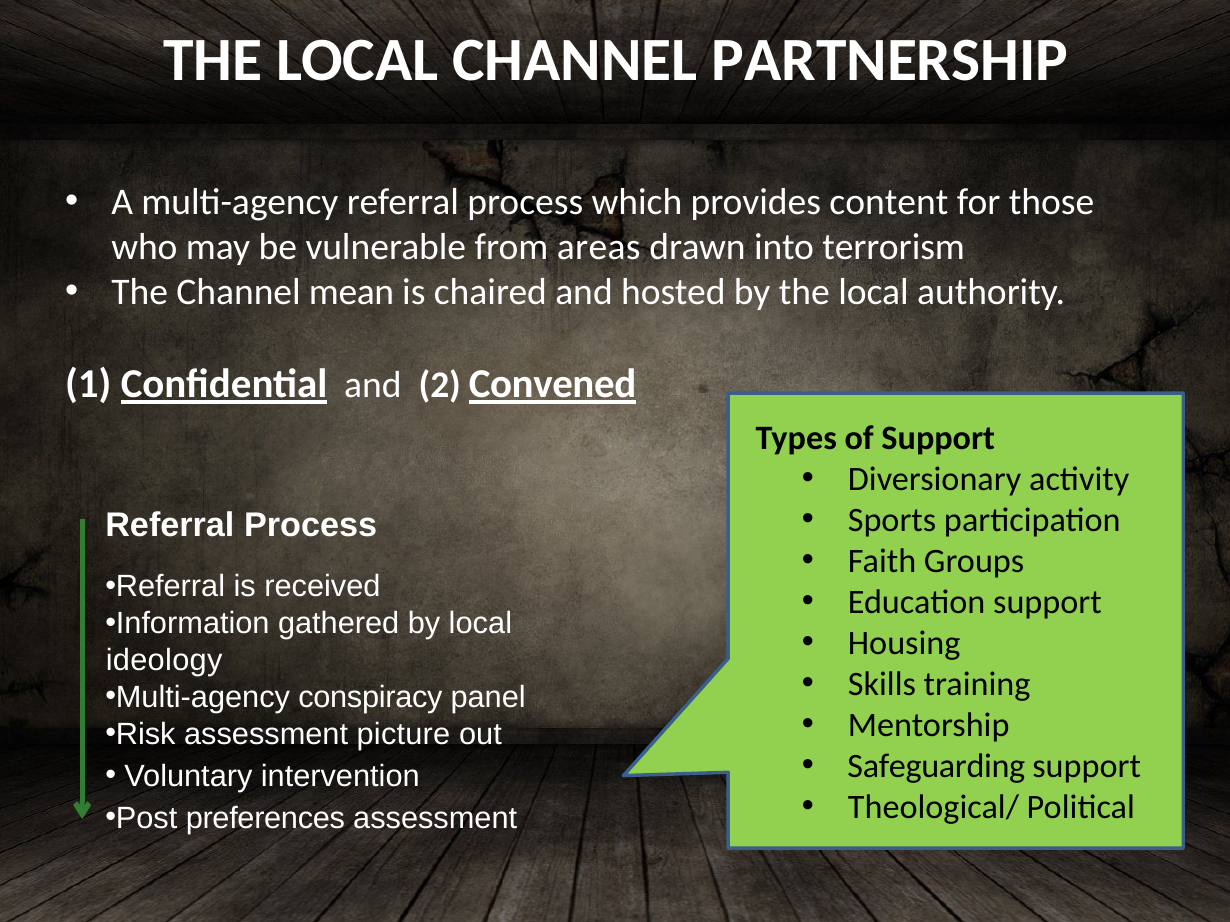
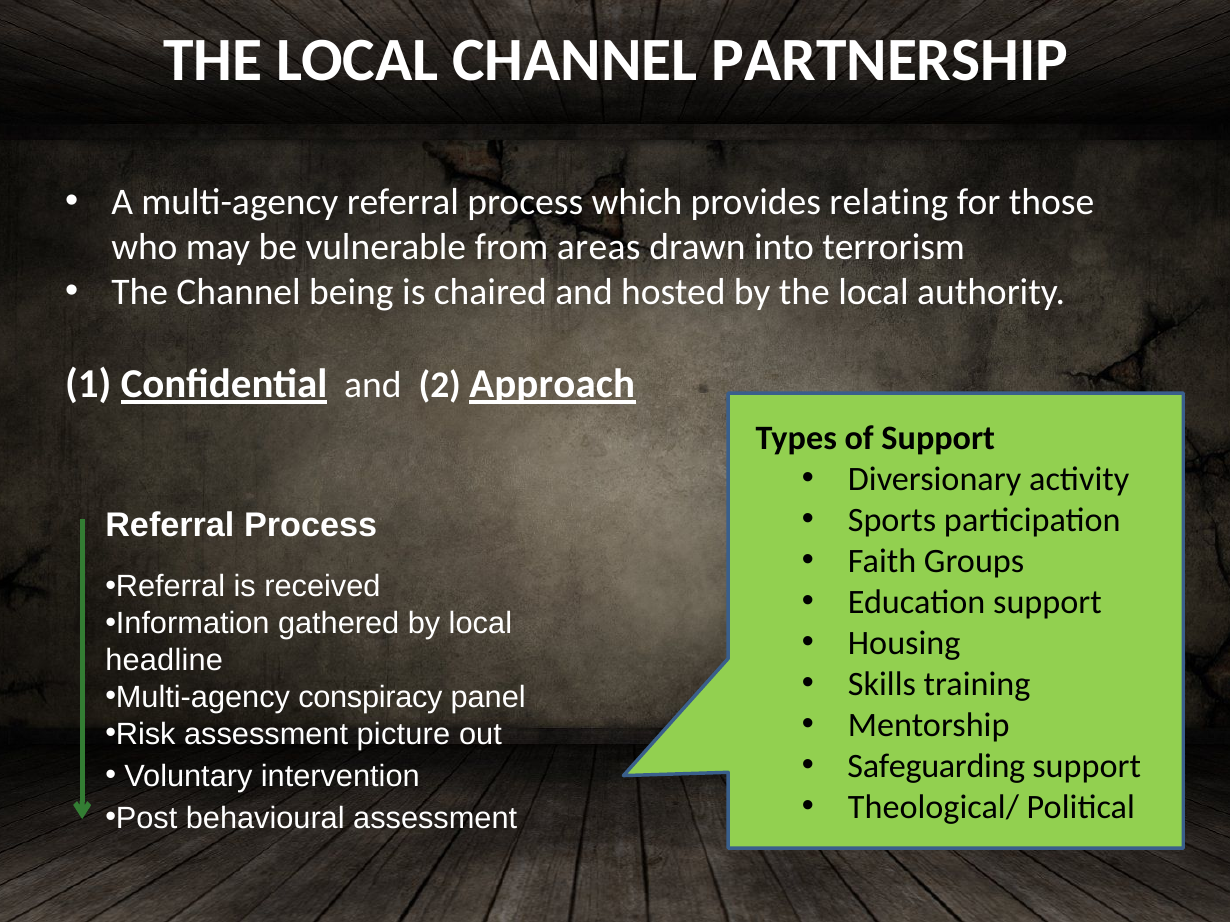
content: content -> relating (889, 202)
mean: mean -> being (351, 292)
Convened: Convened -> Approach (552, 384)
ideology: ideology -> headline (164, 661)
preferences: preferences -> behavioural (265, 819)
